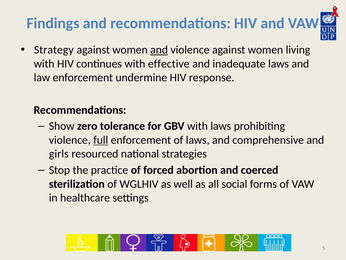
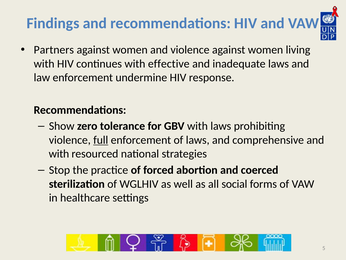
Strategy: Strategy -> Partners (54, 50)
and underline: present -> none (159, 50)
girls: girls -> with (59, 154)
